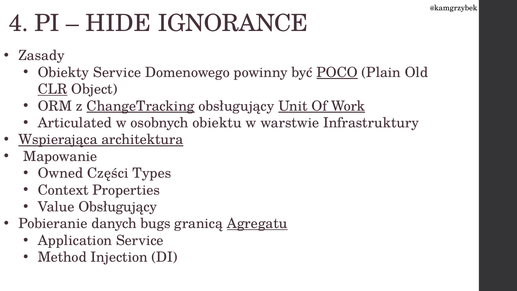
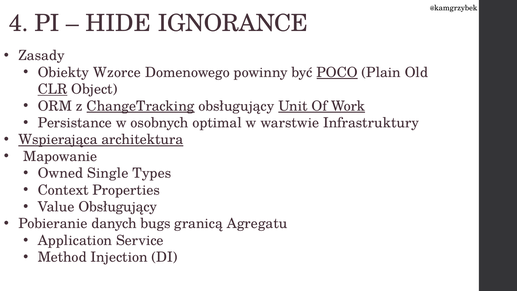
Obiekty Service: Service -> Wzorce (117, 72)
Articulated: Articulated -> Persistance (75, 123)
obiektu: obiektu -> optimal (217, 123)
Części: Części -> Single (108, 173)
Agregatu underline: present -> none (257, 224)
